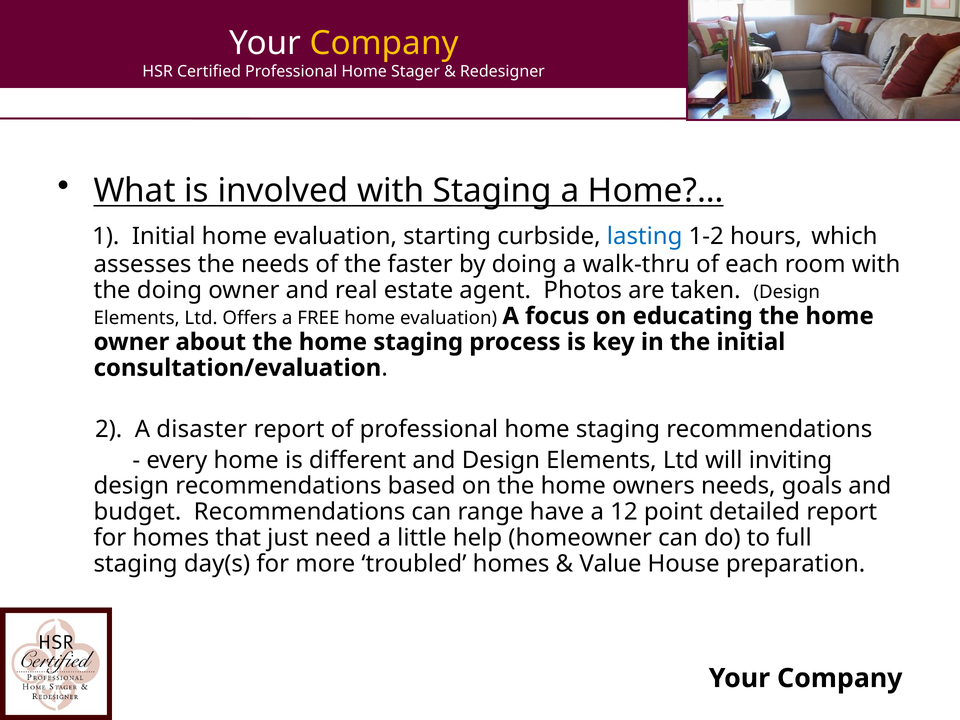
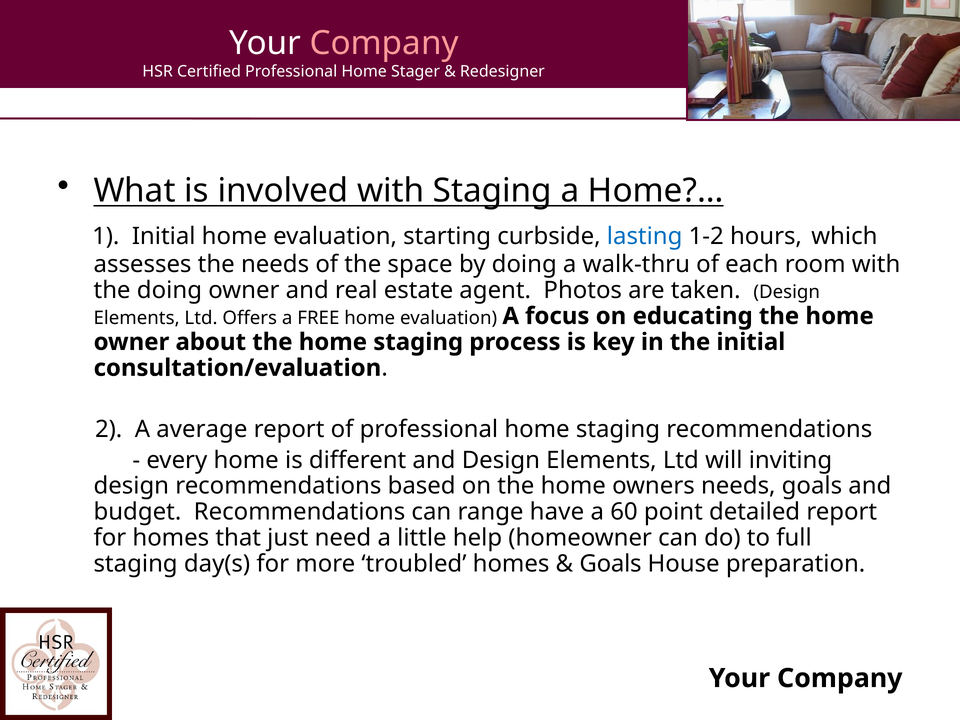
Company colour: yellow -> pink (384, 43)
faster: faster -> space (420, 264)
disaster: disaster -> average (202, 429)
12: 12 -> 60 (624, 512)
Value: Value -> Goals (611, 564)
